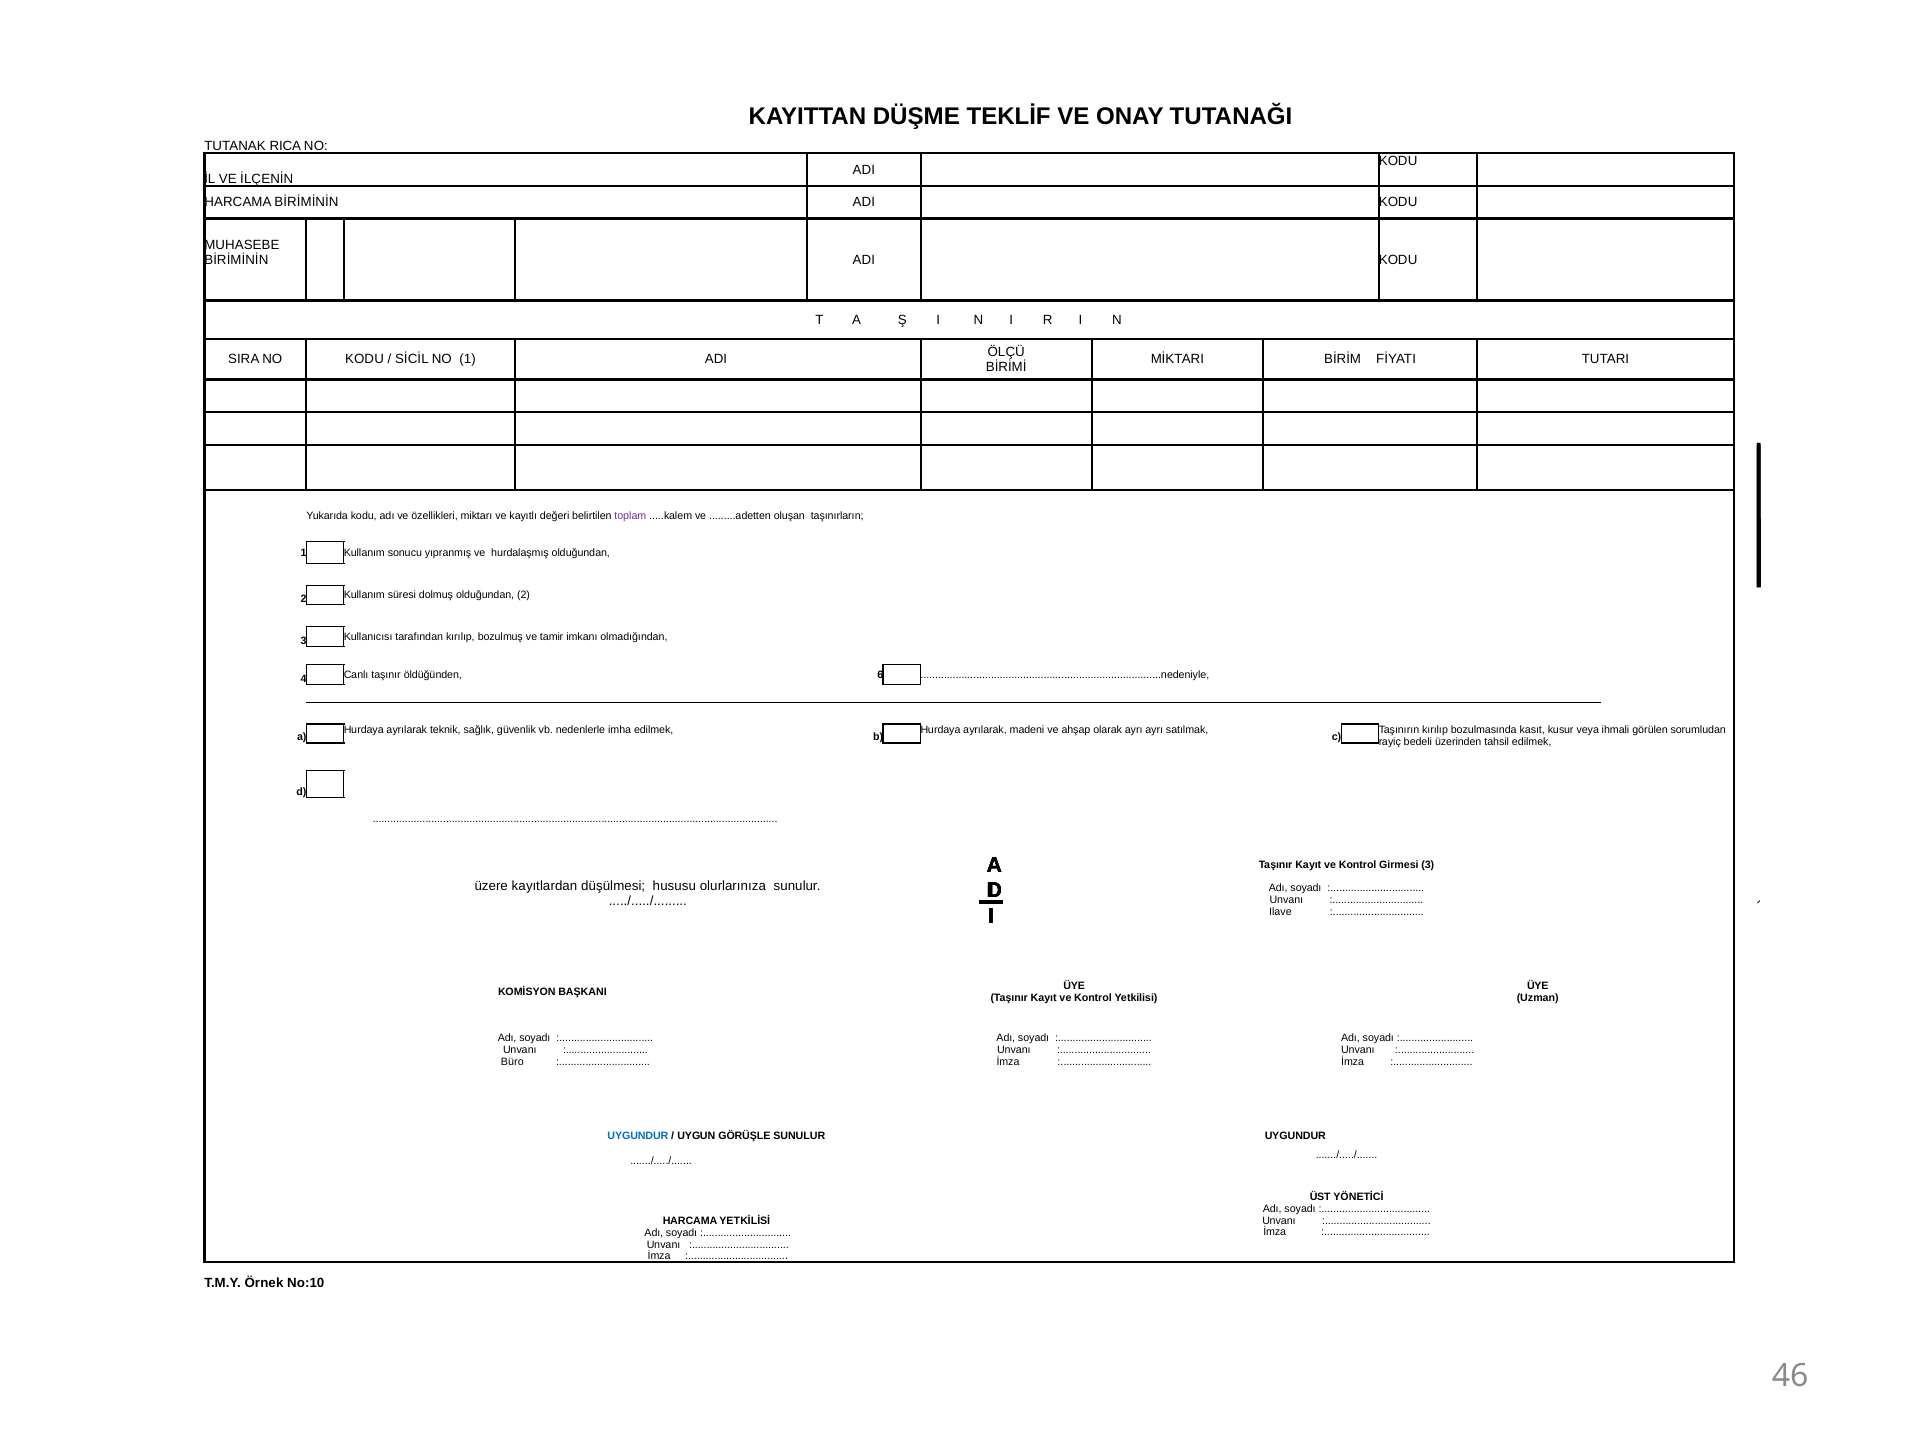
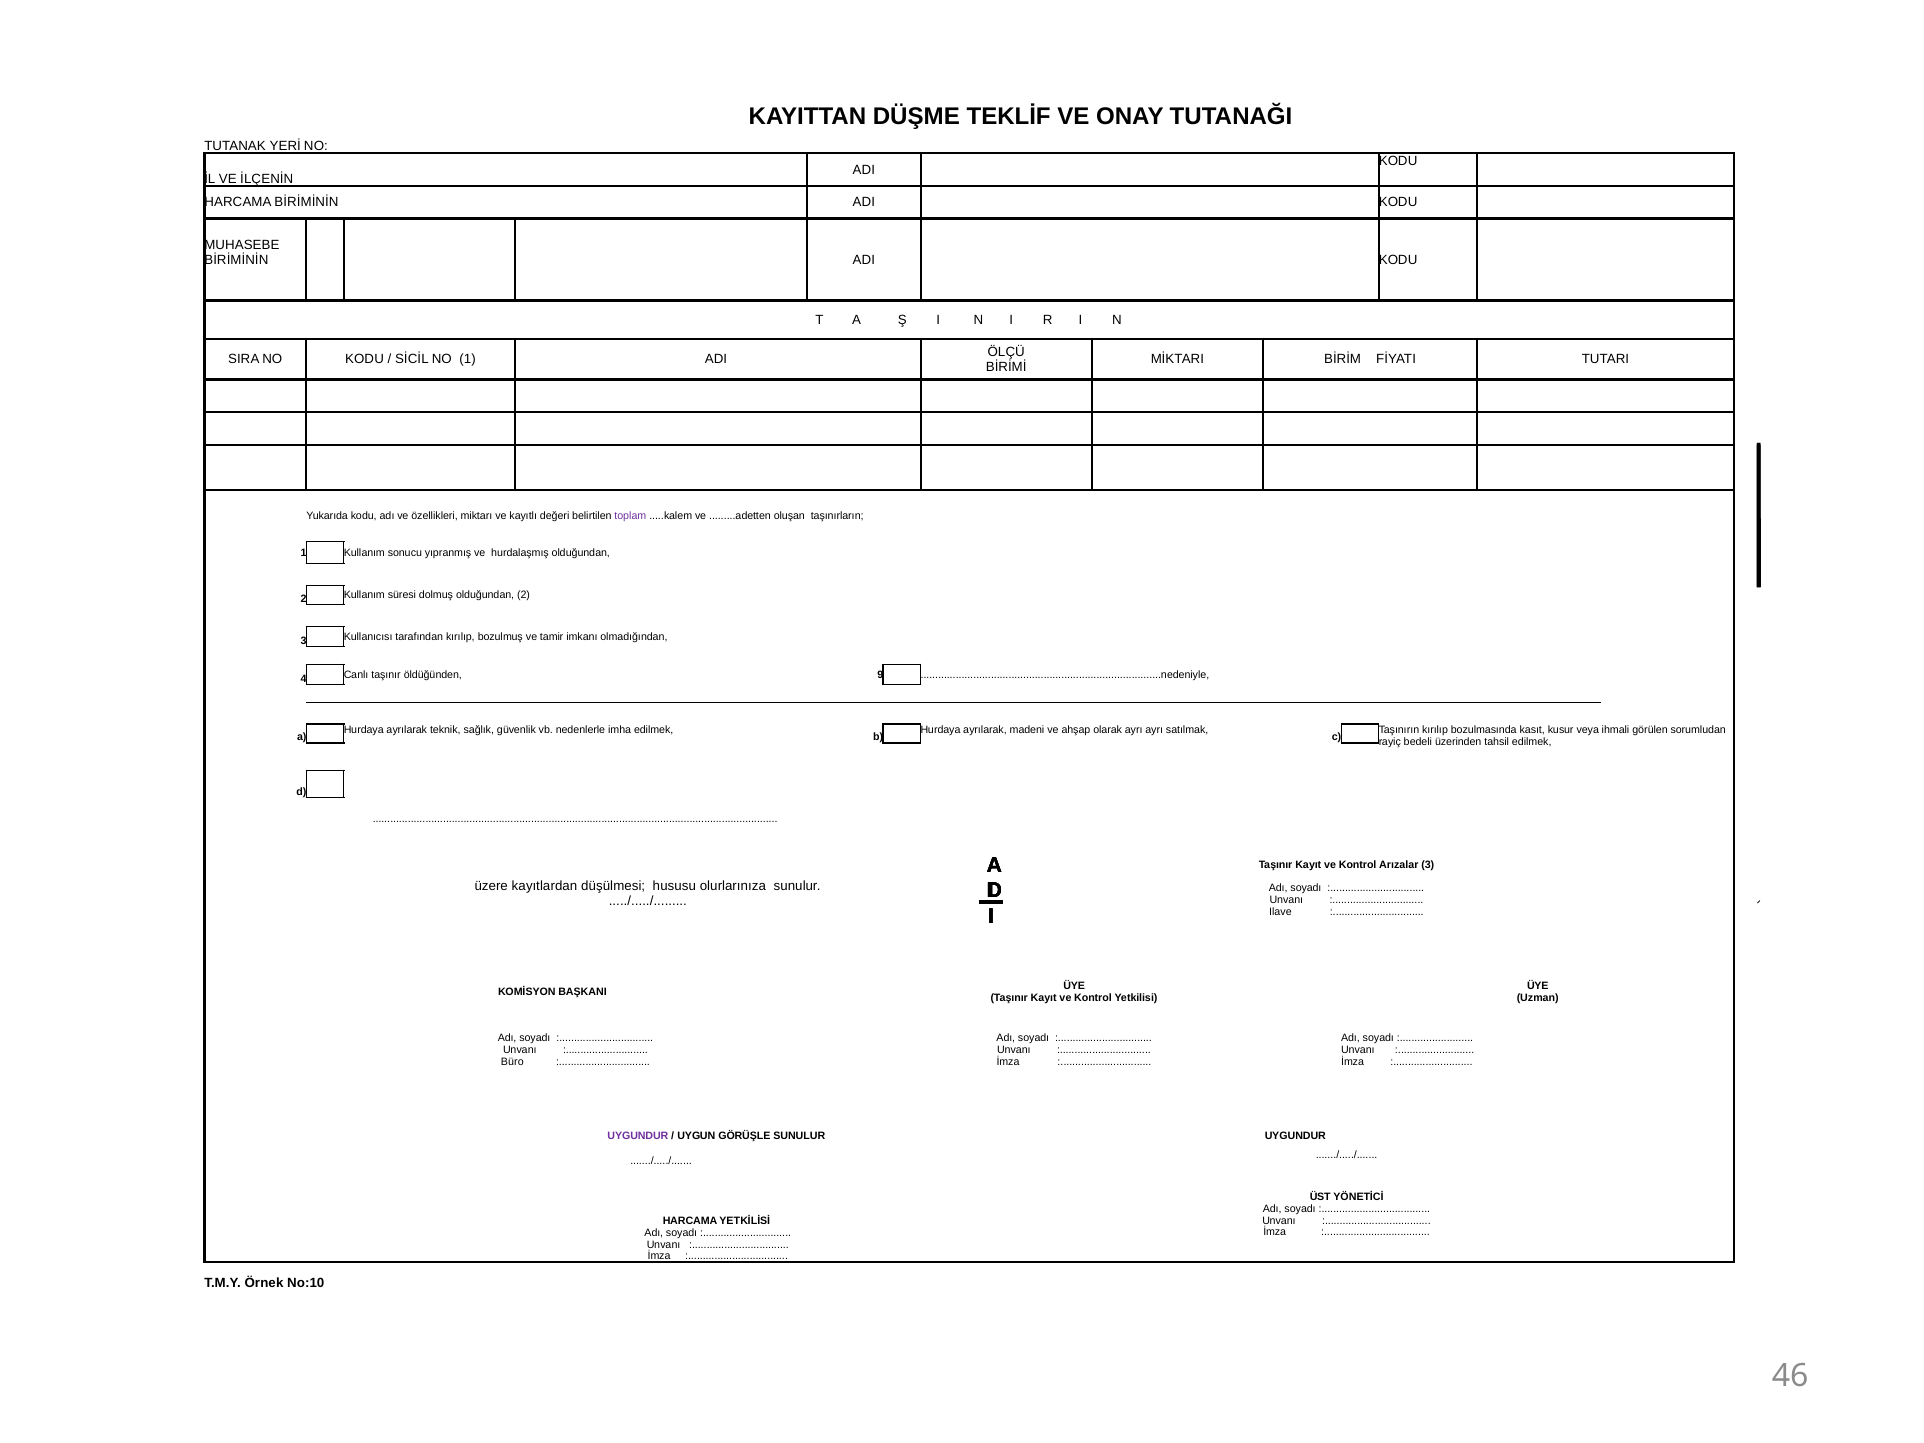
RICA: RICA -> YERİ (285, 146)
6: 6 -> 9 (880, 675)
Girmesi: Girmesi -> Arızalar (1399, 865)
UYGUNDUR colour: blue -> purple (638, 1136)
